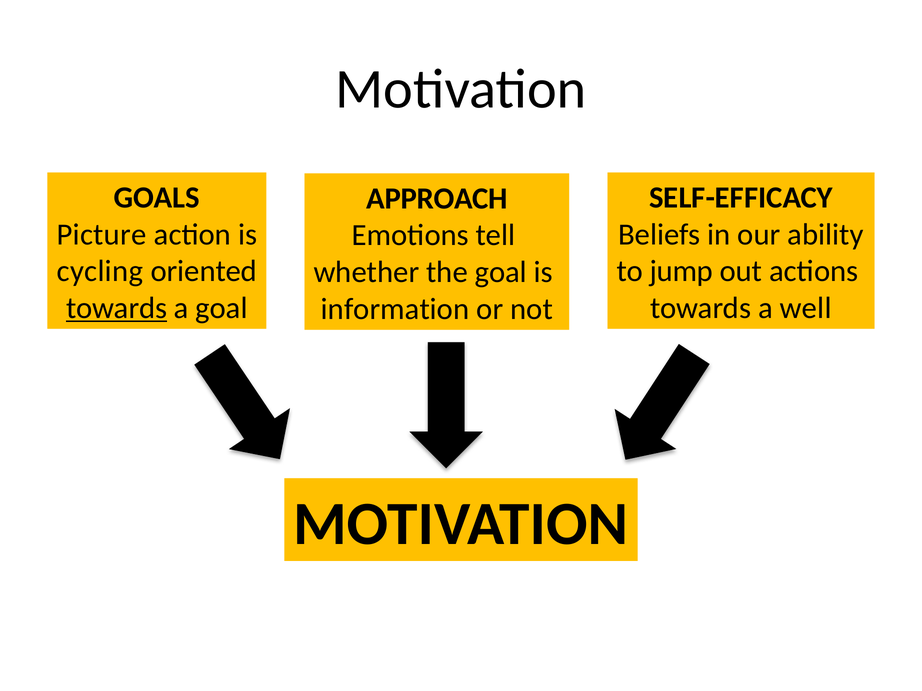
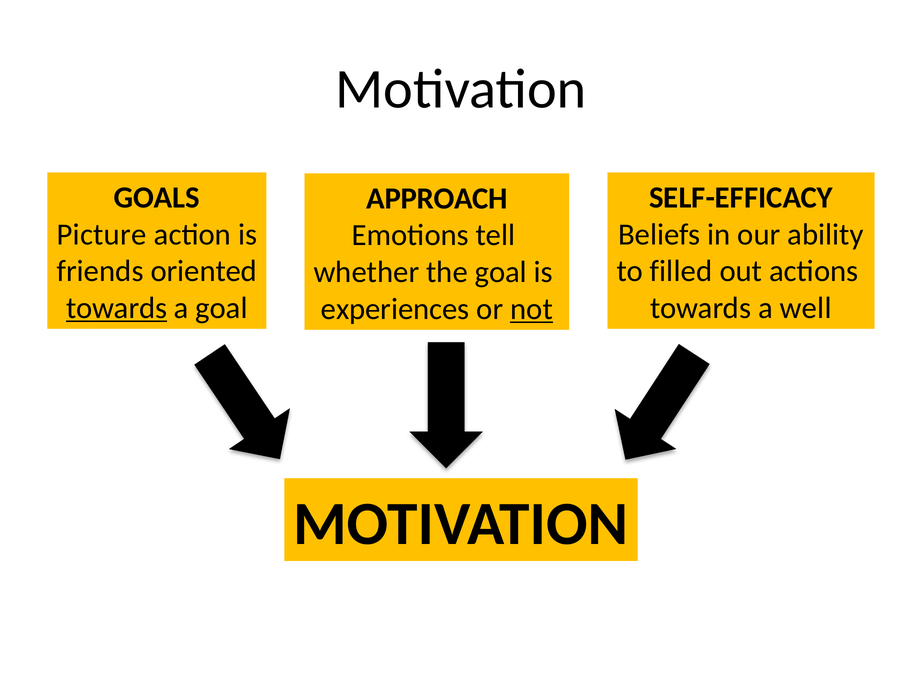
cycling: cycling -> friends (100, 271)
jump: jump -> filled (681, 271)
information: information -> experiences (395, 309)
not underline: none -> present (532, 309)
